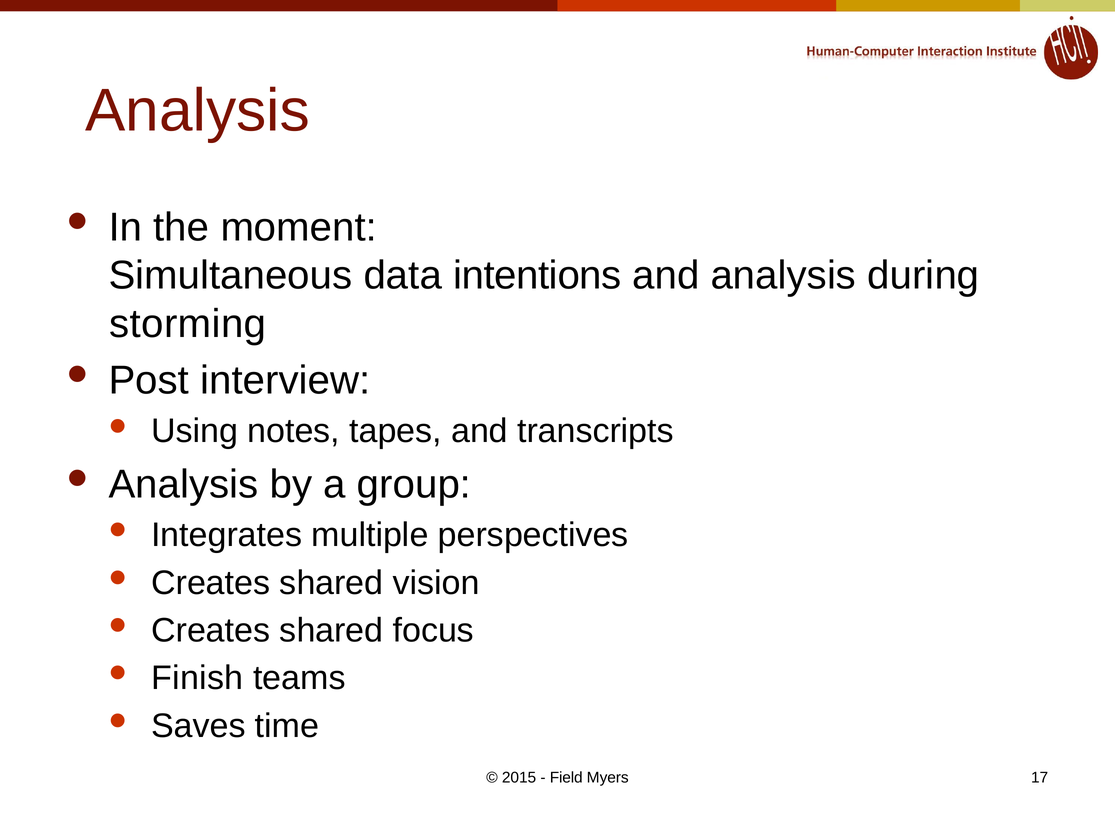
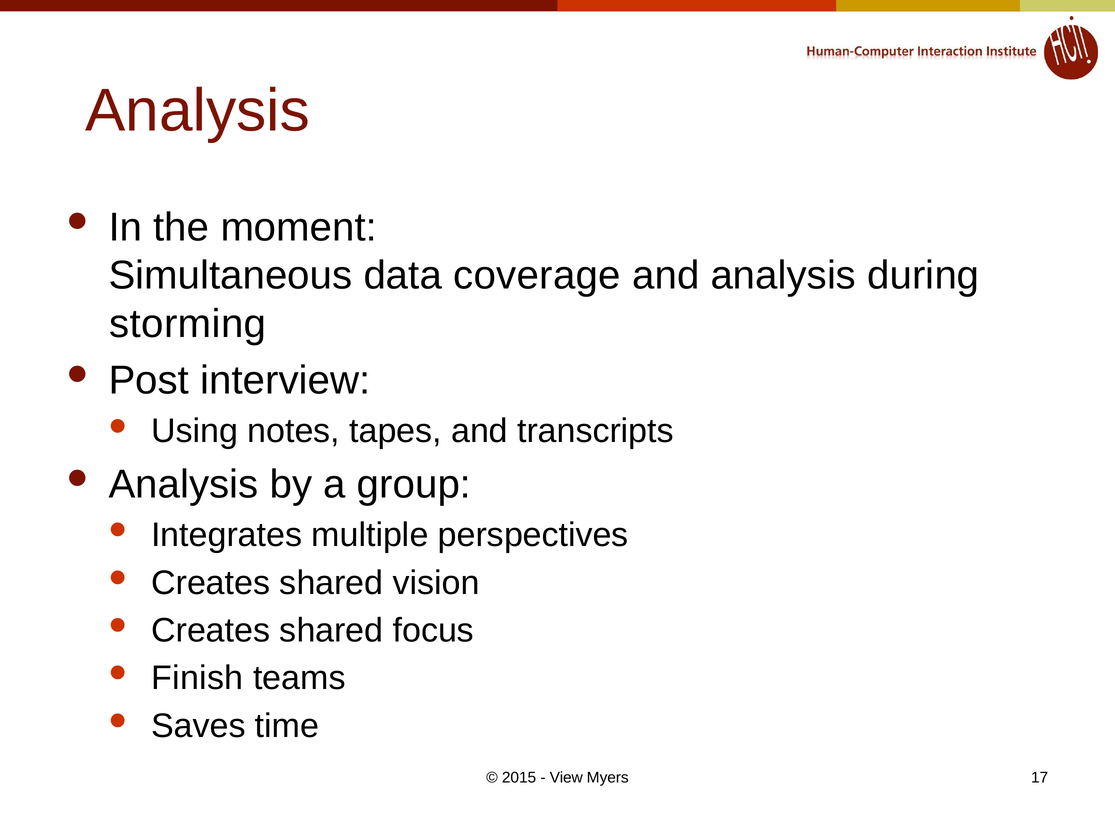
intentions: intentions -> coverage (537, 276)
Field: Field -> View (566, 778)
